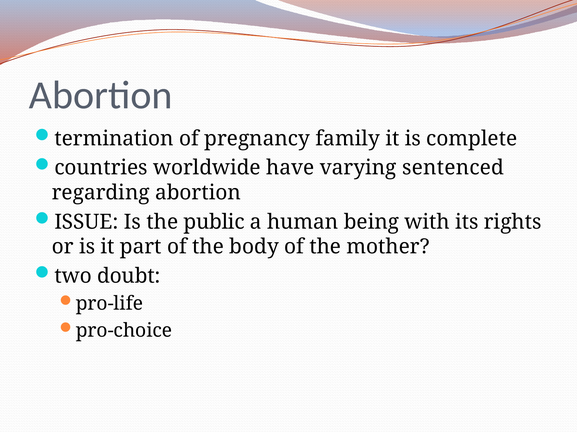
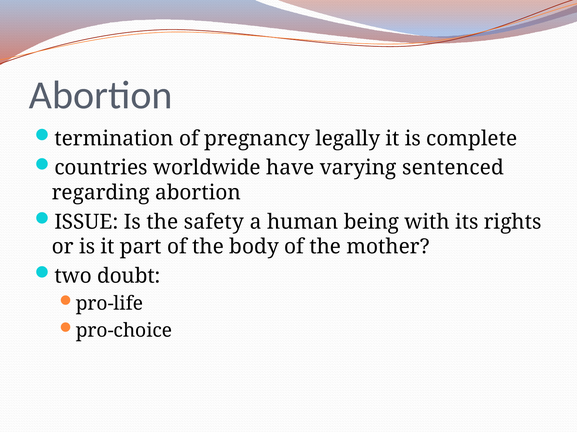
family: family -> legally (348, 139)
public: public -> safety (214, 222)
